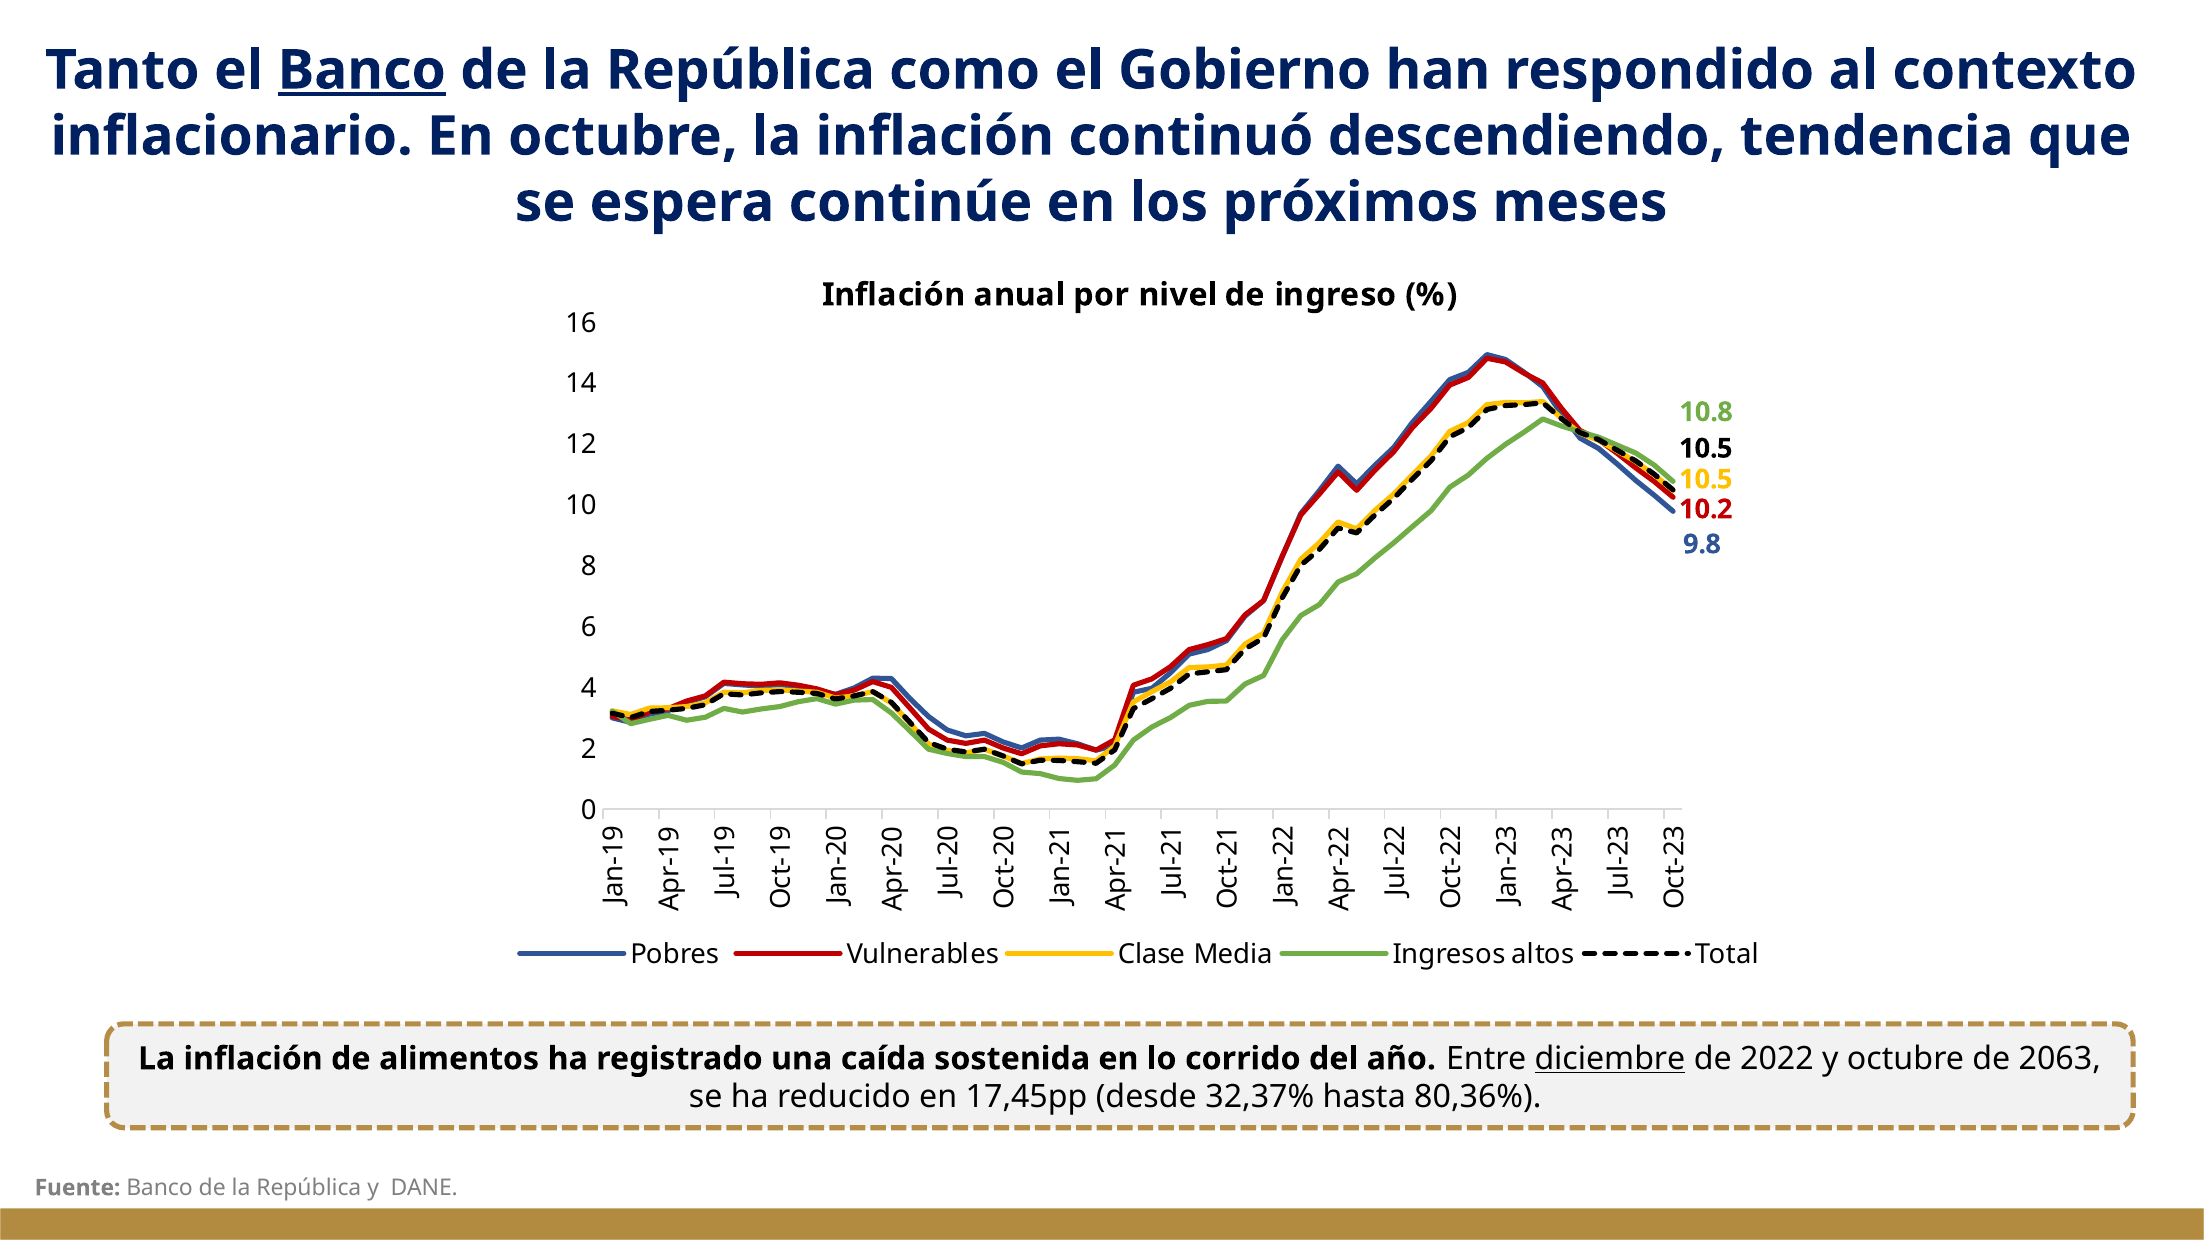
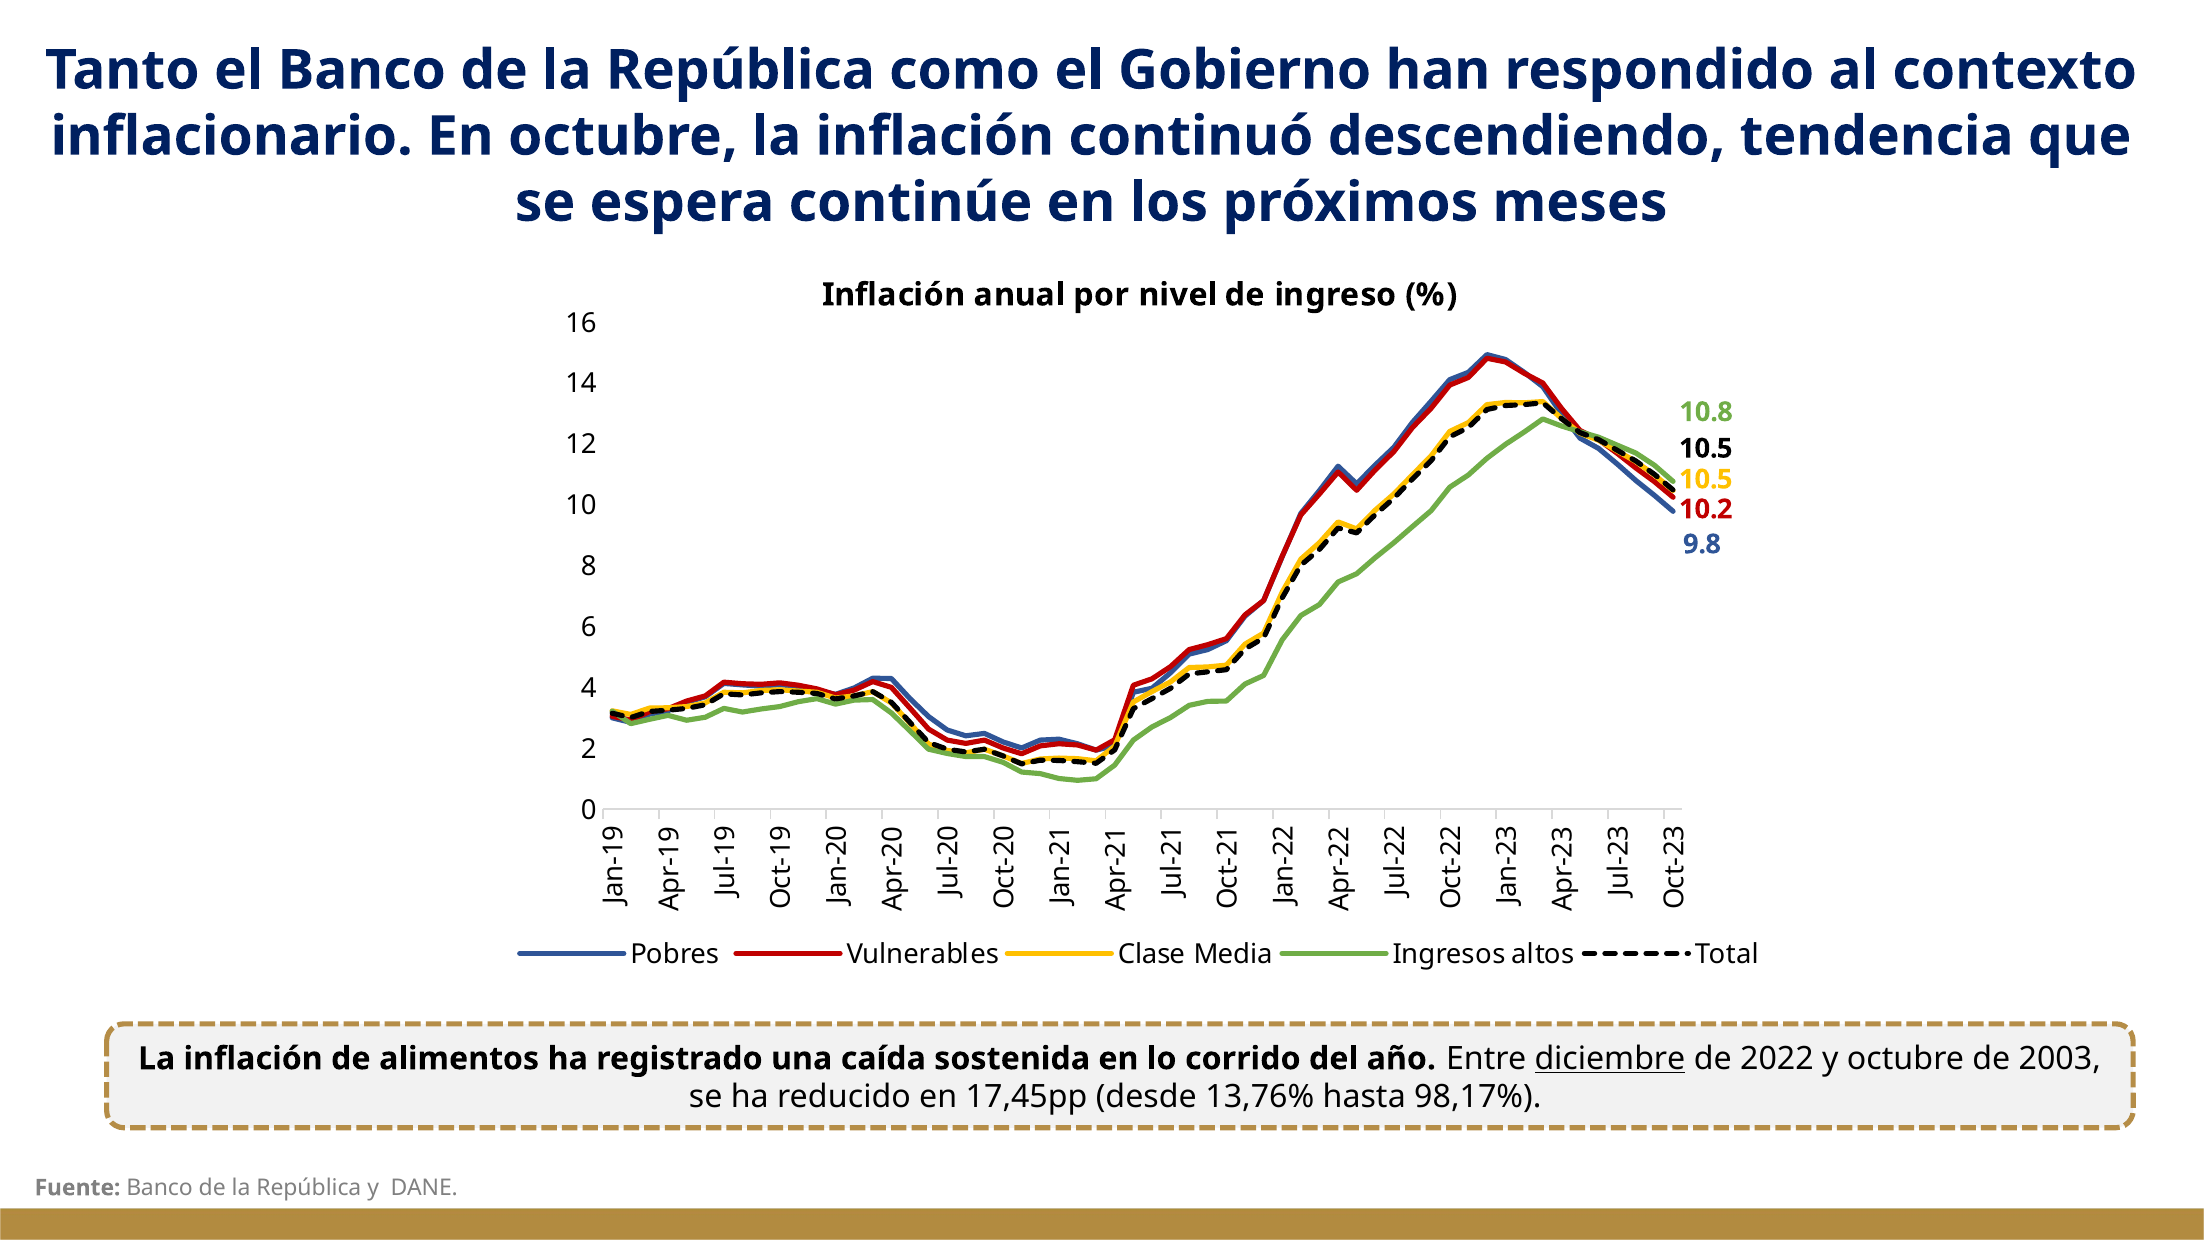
Banco underline: present -> none (362, 70)
2063: 2063 -> 2003 (2060, 1058)
32,37%: 32,37% -> 13,76% (1260, 1097)
80,36%: 80,36% -> 98,17% (1478, 1097)
